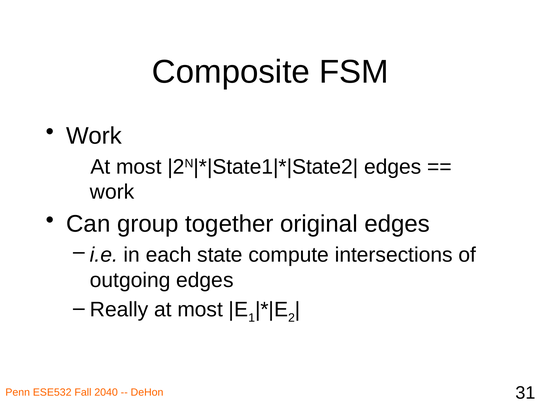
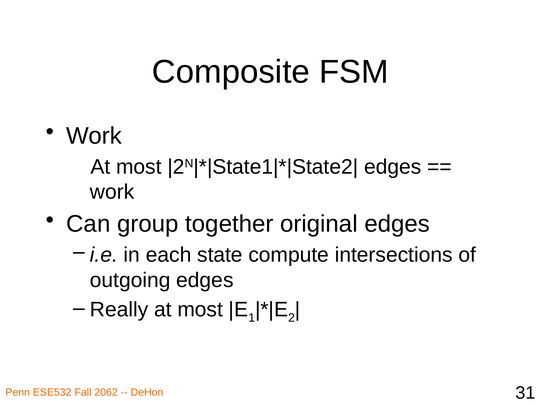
2040: 2040 -> 2062 (106, 393)
